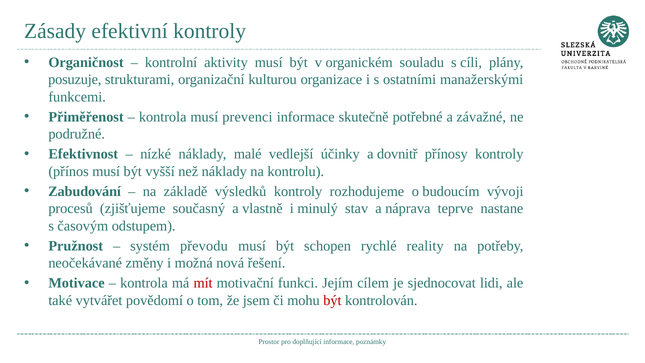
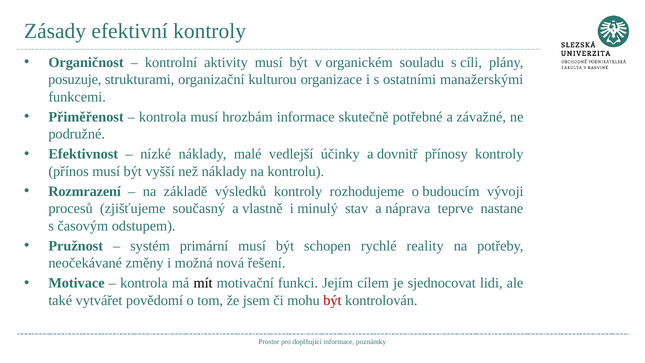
prevenci: prevenci -> hrozbám (247, 117)
Zabudování: Zabudování -> Rozmrazení (85, 191)
převodu: převodu -> primární (204, 246)
mít colour: red -> black (203, 283)
